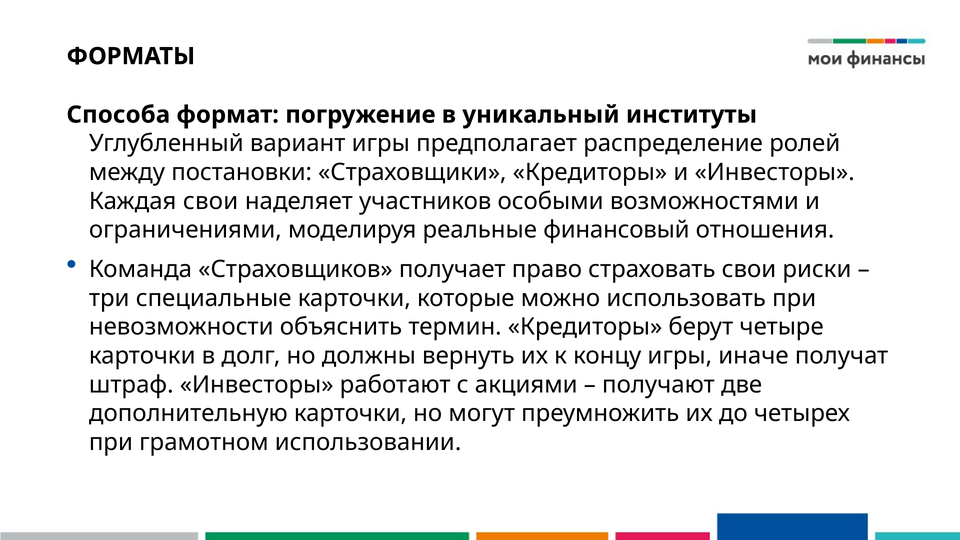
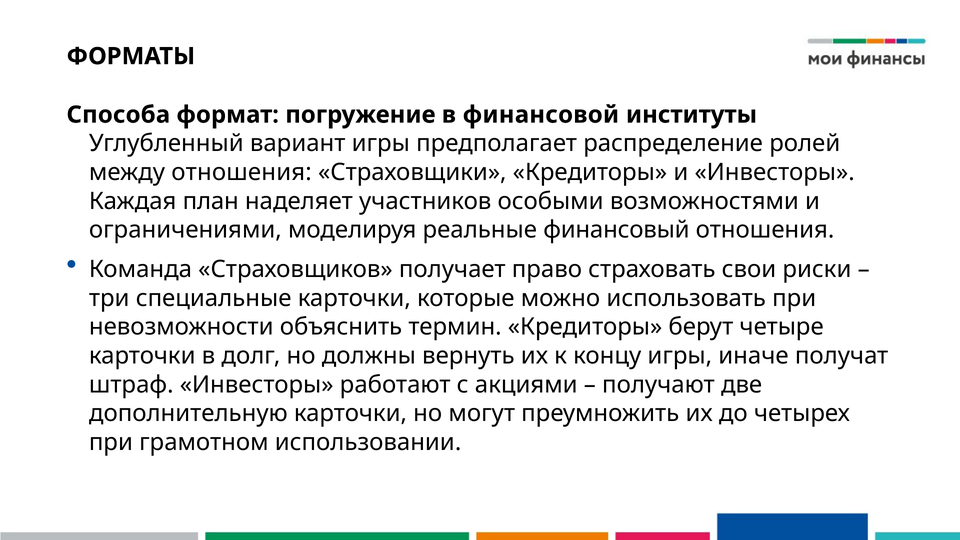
уникальный: уникальный -> финансовой (541, 115)
между постановки: постановки -> отношения (242, 172)
Каждая свои: свои -> план (211, 201)
